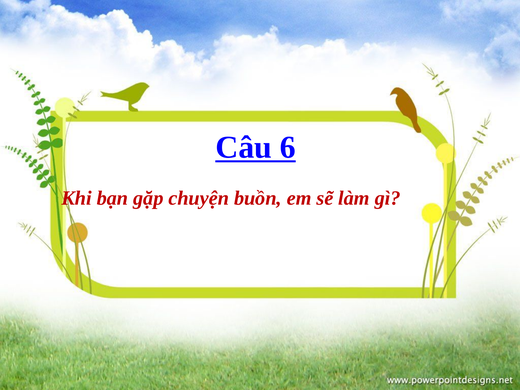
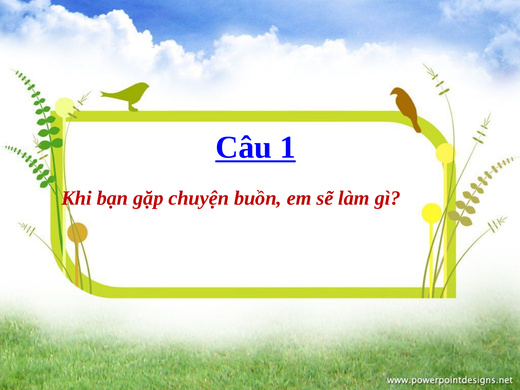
6: 6 -> 1 (288, 147)
